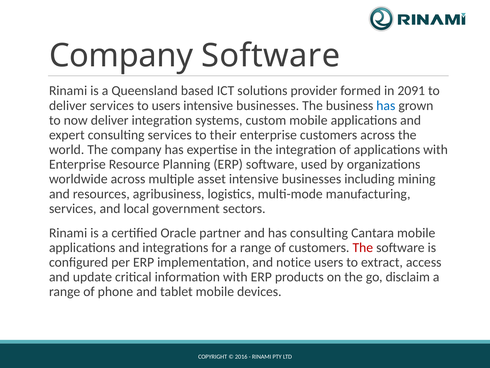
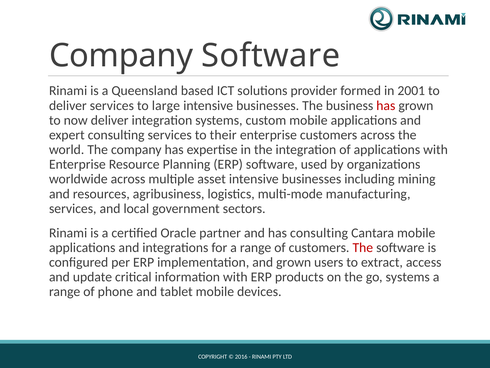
2091: 2091 -> 2001 (411, 91)
to users: users -> large (166, 105)
has colour: blue -> red (386, 105)
and notice: notice -> grown (294, 262)
go disclaim: disclaim -> systems (408, 277)
